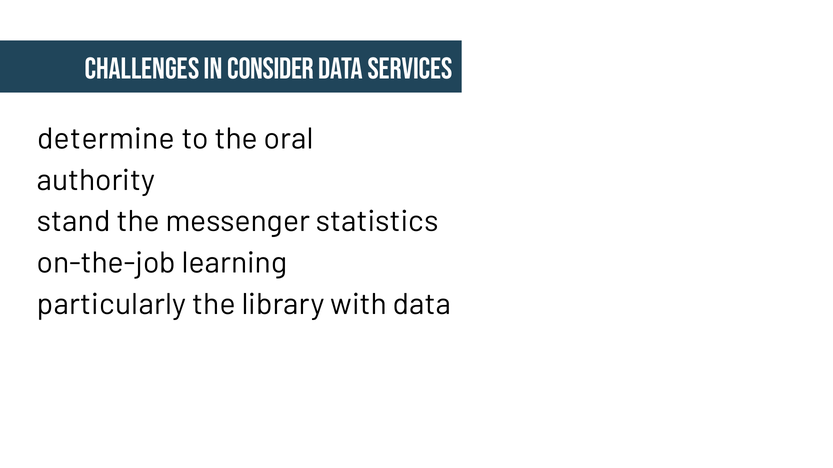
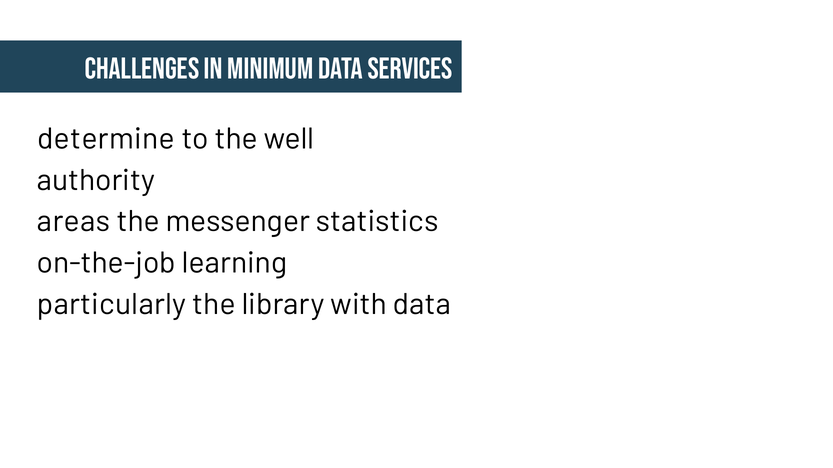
Consider: Consider -> Minimum (270, 69)
oral: oral -> well (289, 139)
stand: stand -> areas (74, 222)
